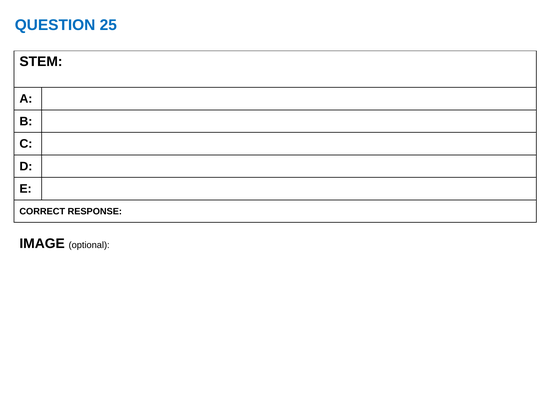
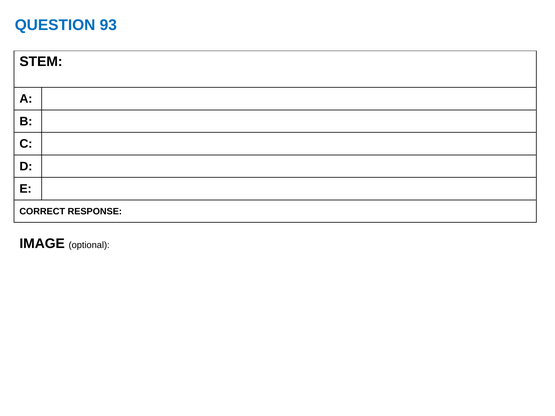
25: 25 -> 93 (108, 25)
